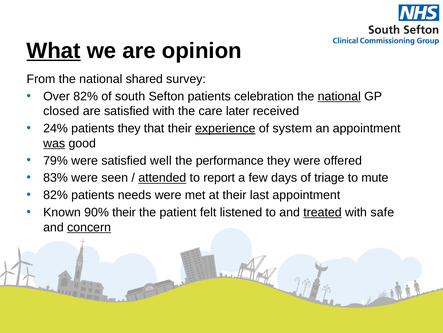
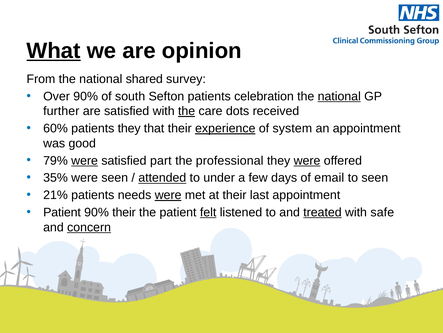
Over 82%: 82% -> 90% (86, 96)
closed: closed -> further (61, 111)
the underline: none -> present (187, 111)
later: later -> dots (238, 111)
24%: 24% -> 60% (56, 128)
was underline: present -> none (54, 143)
were underline: none -> present (85, 160)
well: well -> part (161, 160)
performance: performance -> professional (230, 160)
were underline: none -> present (307, 160)
83%: 83% -> 35% (56, 177)
report: report -> under (219, 177)
triage: triage -> email (329, 177)
to mute: mute -> seen (375, 177)
82%: 82% -> 21% (56, 195)
were underline: none -> present (168, 195)
Known: Known -> Patient (62, 212)
felt underline: none -> present (208, 212)
